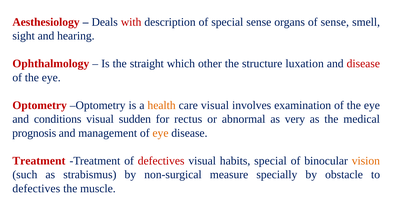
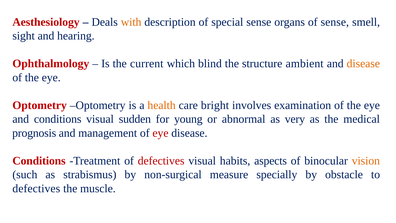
with colour: red -> orange (131, 22)
straight: straight -> current (147, 64)
other: other -> blind (210, 64)
luxation: luxation -> ambient (305, 64)
disease colour: red -> orange (363, 64)
care visual: visual -> bright (215, 105)
rectus: rectus -> young (188, 119)
eye colour: orange -> red (160, 133)
Treatment: Treatment -> Conditions (39, 161)
habits special: special -> aspects (271, 161)
